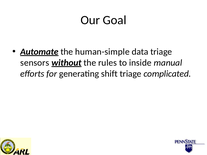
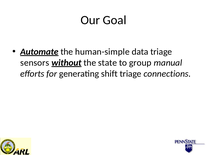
rules: rules -> state (108, 63)
inside: inside -> group (140, 63)
complicated: complicated -> connections (167, 74)
